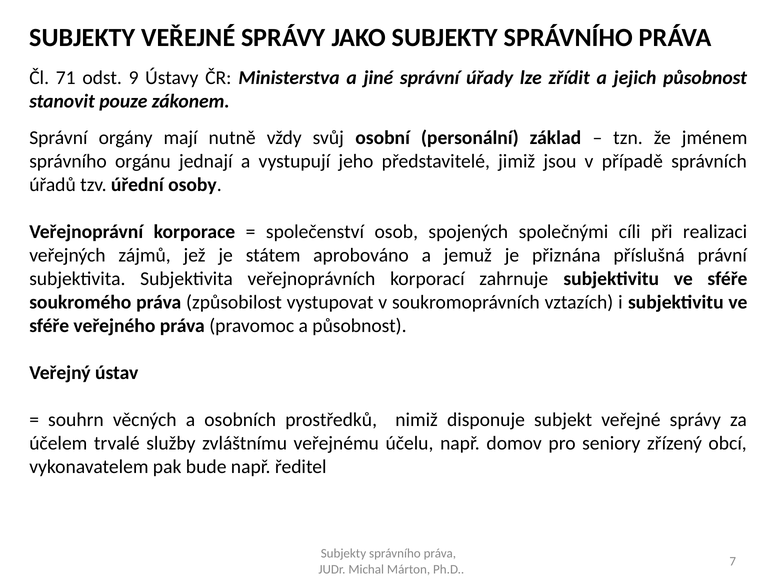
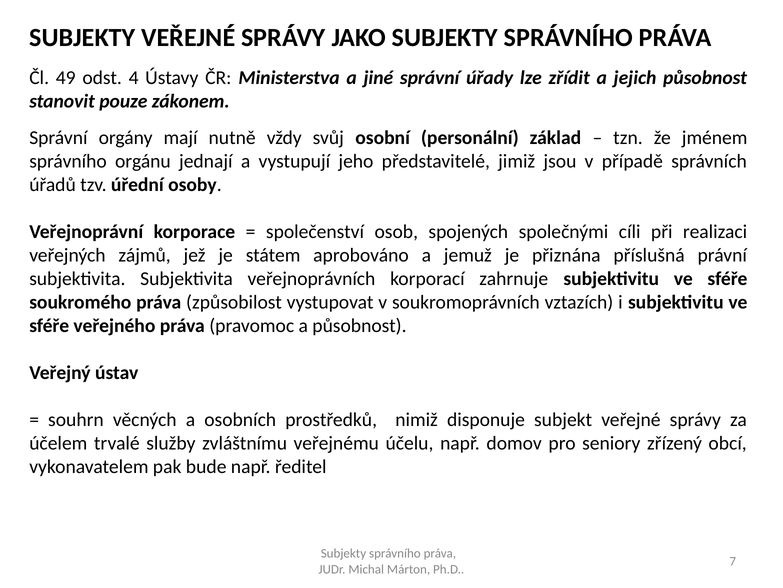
71: 71 -> 49 (66, 77)
9: 9 -> 4 (134, 77)
